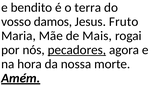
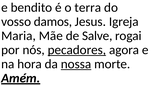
Fruto: Fruto -> Igreja (124, 22)
Mais: Mais -> Salve (97, 36)
nossa underline: none -> present (76, 64)
